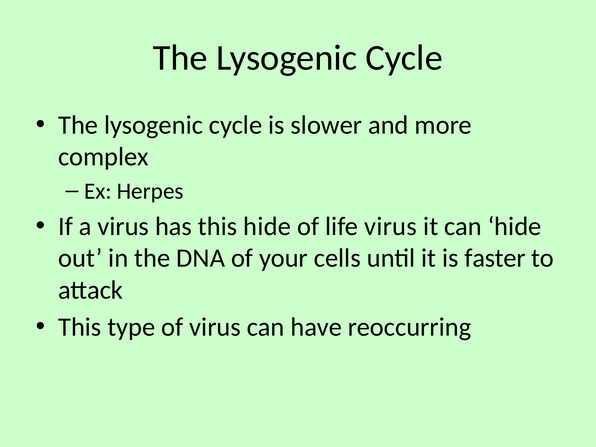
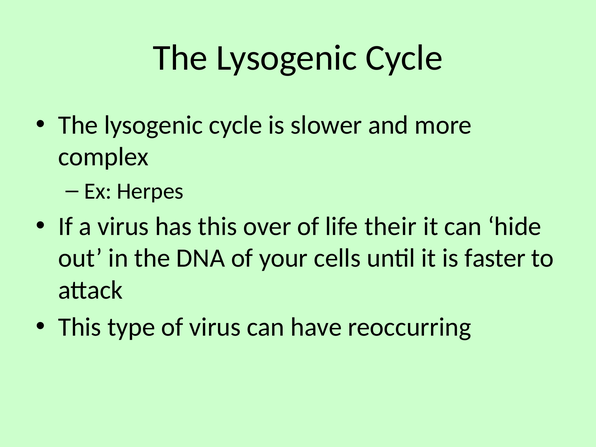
this hide: hide -> over (267, 226)
life virus: virus -> their (390, 226)
